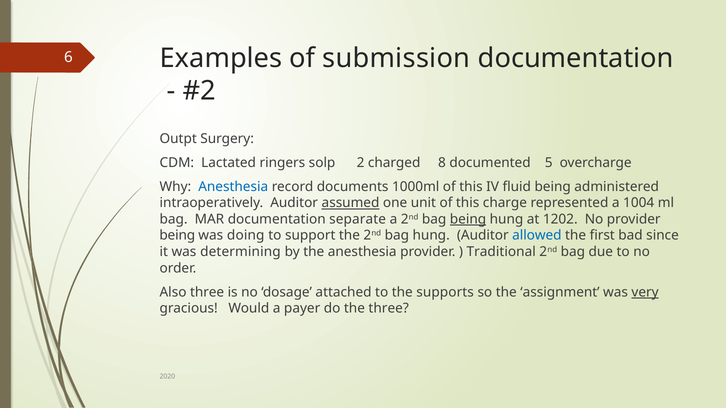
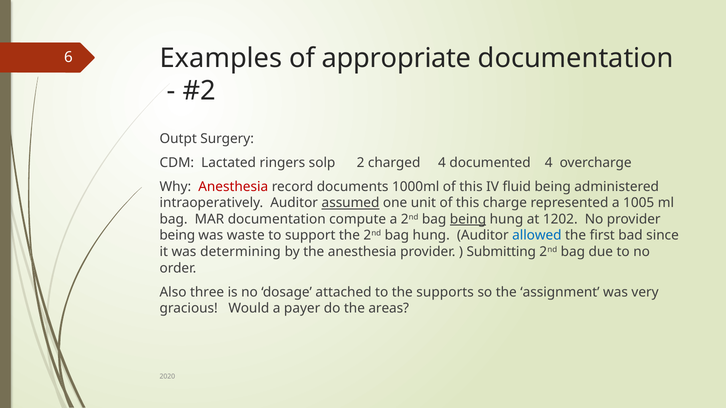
submission: submission -> appropriate (397, 58)
charged 8: 8 -> 4 (442, 163)
documented 5: 5 -> 4 (549, 163)
Anesthesia colour: blue -> red (233, 187)
1004: 1004 -> 1005 (639, 203)
separate: separate -> compute (358, 219)
doing: doing -> waste (246, 236)
Traditional: Traditional -> Submitting (501, 252)
very underline: present -> none (645, 292)
the three: three -> areas (389, 309)
